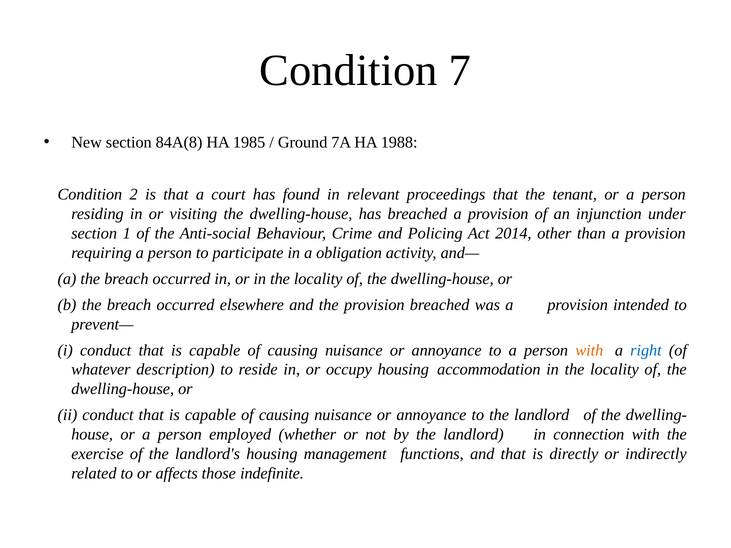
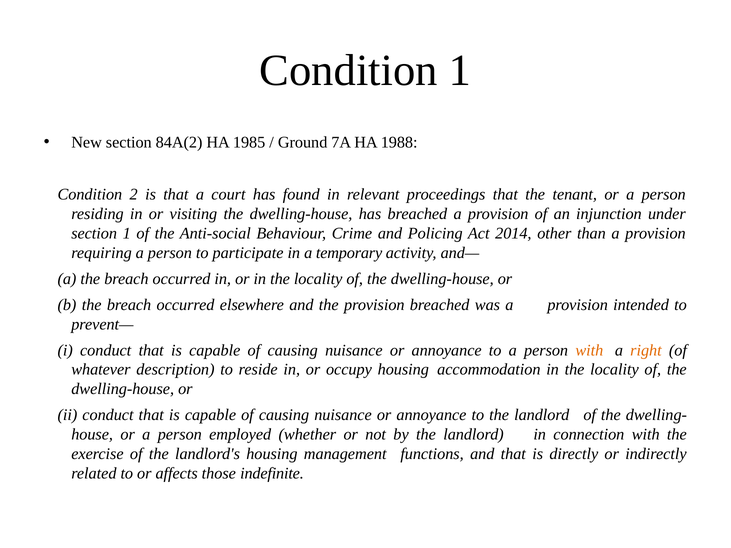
Condition 7: 7 -> 1 (460, 71)
84A(8: 84A(8 -> 84A(2 (179, 142)
obligation: obligation -> temporary (349, 253)
right colour: blue -> orange (646, 350)
